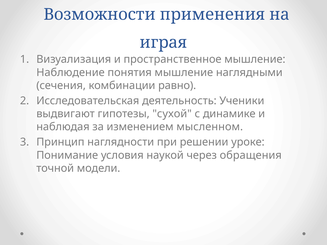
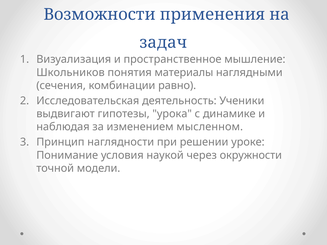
играя: играя -> задач (163, 42)
Наблюдение: Наблюдение -> Школьников (71, 73)
понятия мышление: мышление -> материалы (184, 73)
сухой: сухой -> урока (172, 114)
обращения: обращения -> окружности (251, 155)
